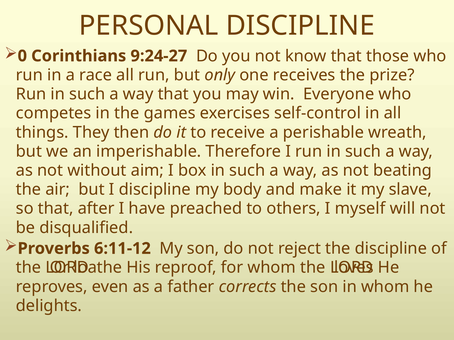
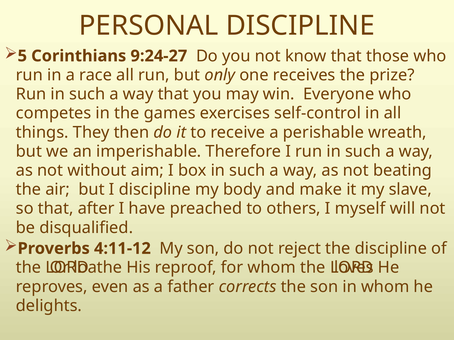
0: 0 -> 5 (22, 56)
6:11-12: 6:11-12 -> 4:11-12 (122, 249)
